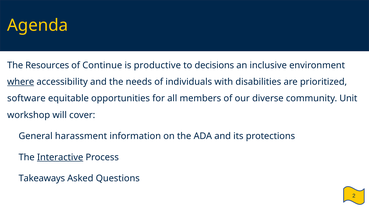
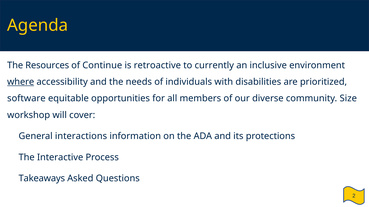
productive: productive -> retroactive (157, 65)
decisions: decisions -> currently (214, 65)
Unit: Unit -> Size (348, 99)
harassment: harassment -> interactions (81, 136)
Interactive underline: present -> none (60, 158)
